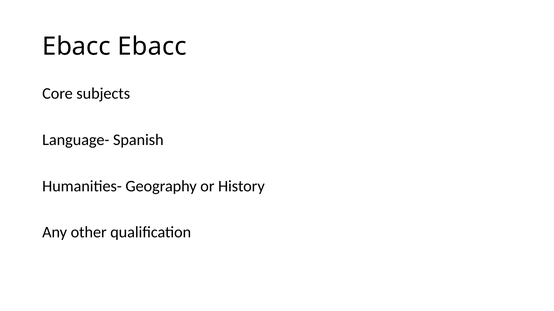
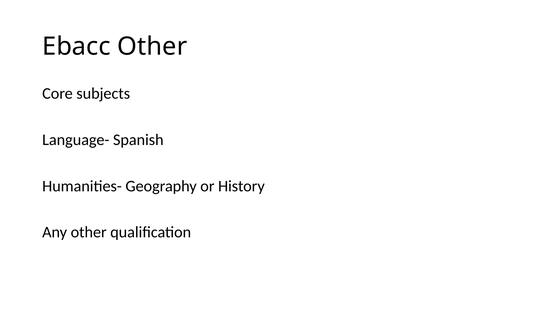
Ebacc Ebacc: Ebacc -> Other (152, 47)
